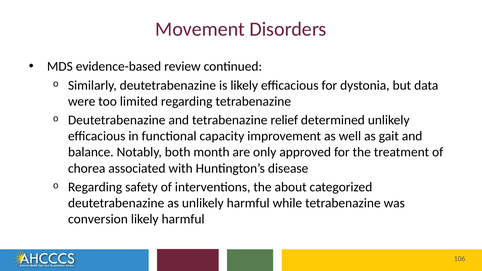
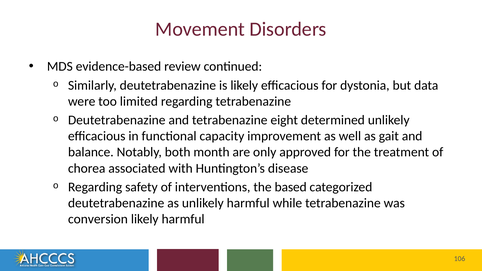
relief: relief -> eight (284, 120)
about: about -> based (291, 187)
